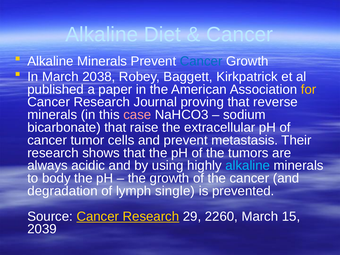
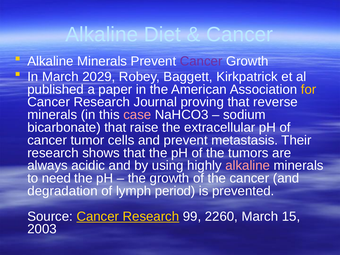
Cancer colour: blue -> purple (201, 61)
2038: 2038 -> 2029 (99, 77)
alkaline colour: light blue -> pink (248, 166)
body: body -> need (56, 178)
single: single -> period (175, 191)
29: 29 -> 99 (192, 216)
2039: 2039 -> 2003 (42, 229)
